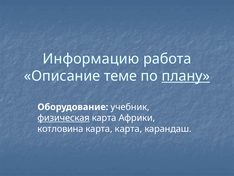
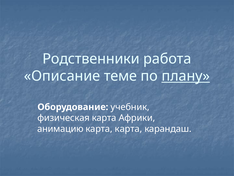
Информацию: Информацию -> Родственники (91, 59)
физическая underline: present -> none (64, 118)
котловина: котловина -> анимацию (60, 129)
